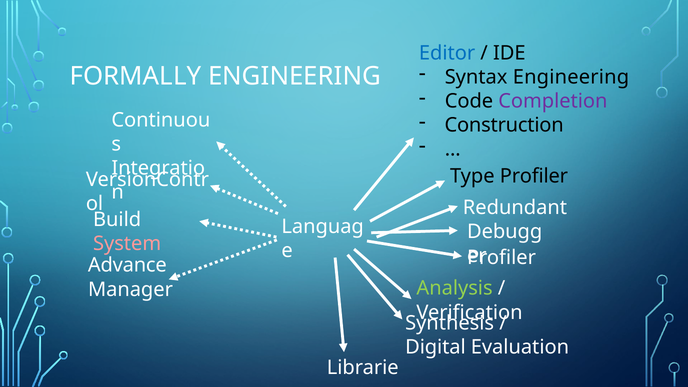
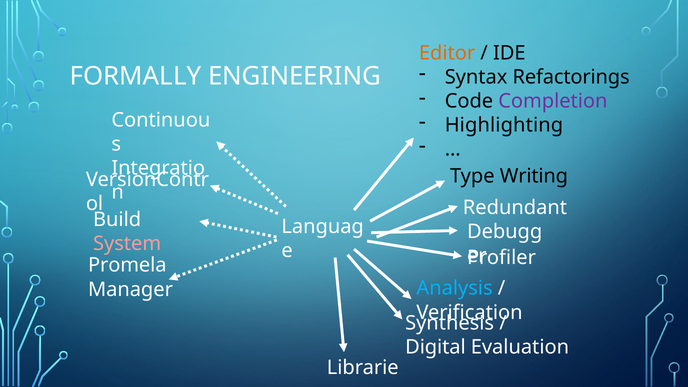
Editor colour: blue -> orange (447, 53)
Syntax Engineering: Engineering -> Refactorings (571, 77)
Construction: Construction -> Highlighting (504, 125)
Type Profiler: Profiler -> Writing (534, 176)
Advance: Advance -> Promela (127, 265)
Analysis colour: light green -> light blue (455, 288)
